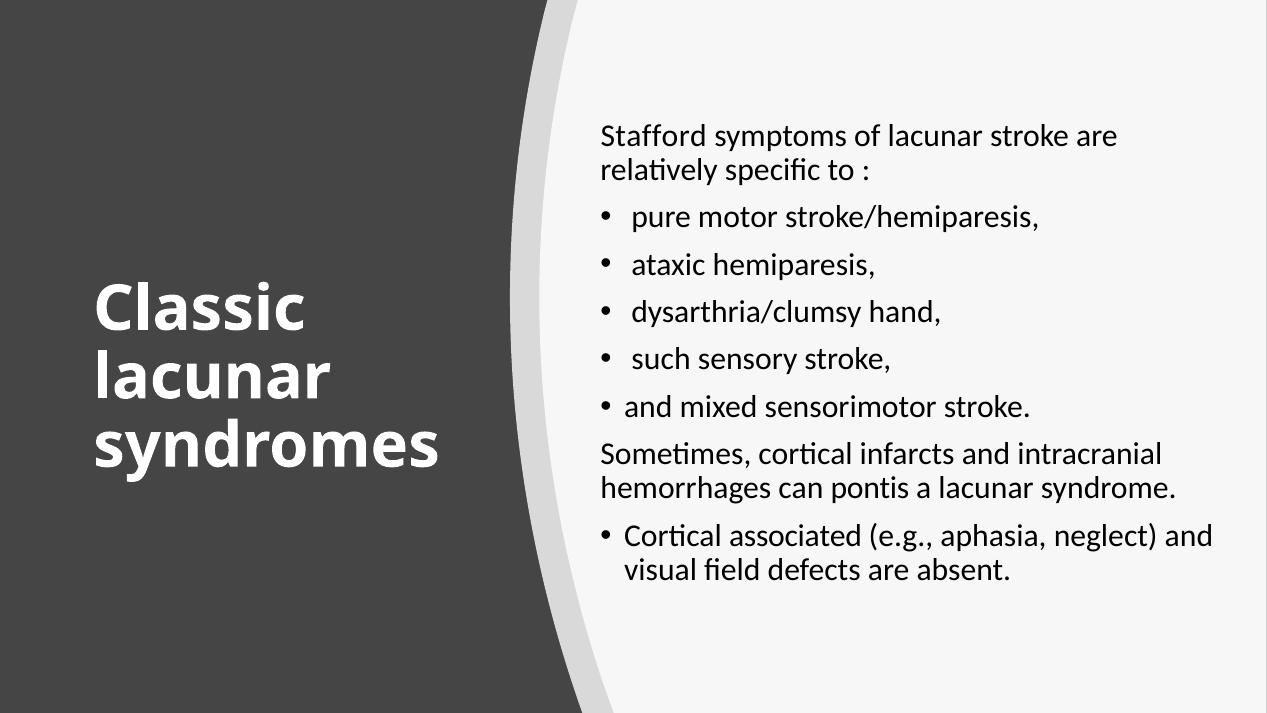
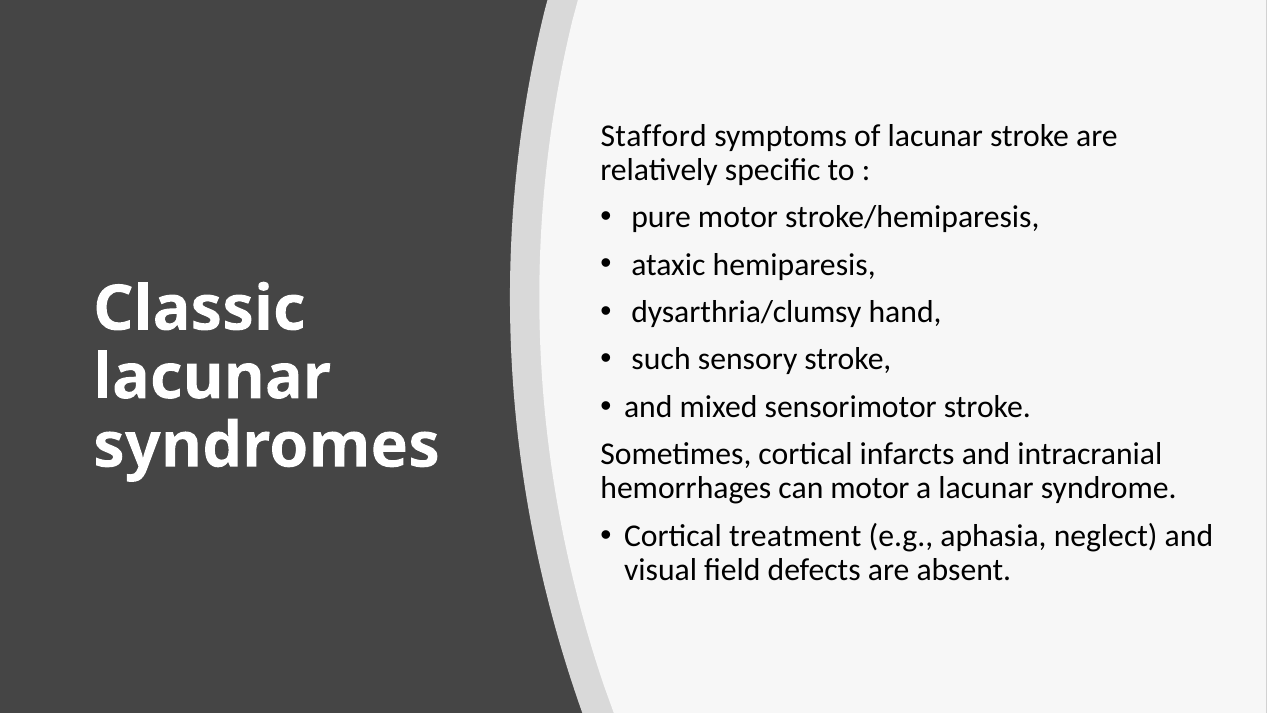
can pontis: pontis -> motor (870, 488)
associated: associated -> treatment (795, 536)
